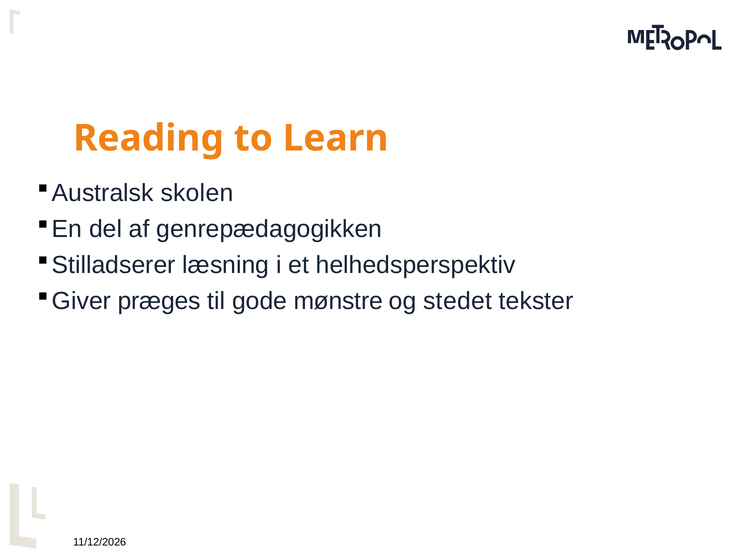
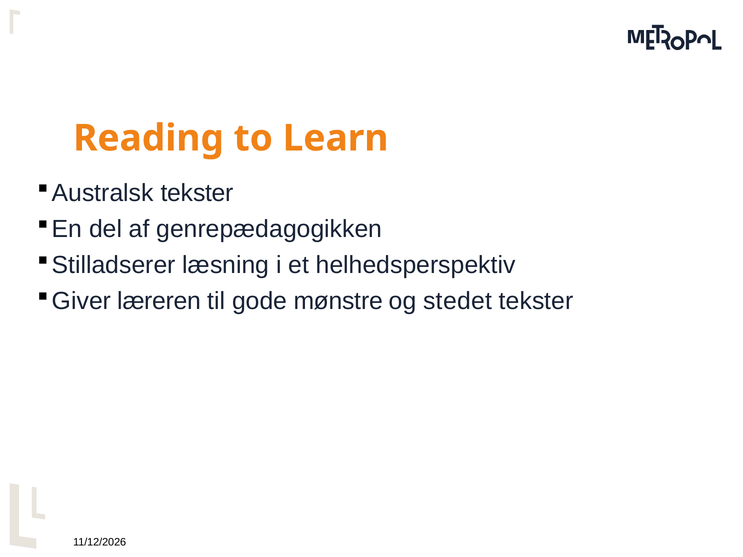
skolen: skolen -> tekster (197, 193)
præges: præges -> læreren (159, 301)
